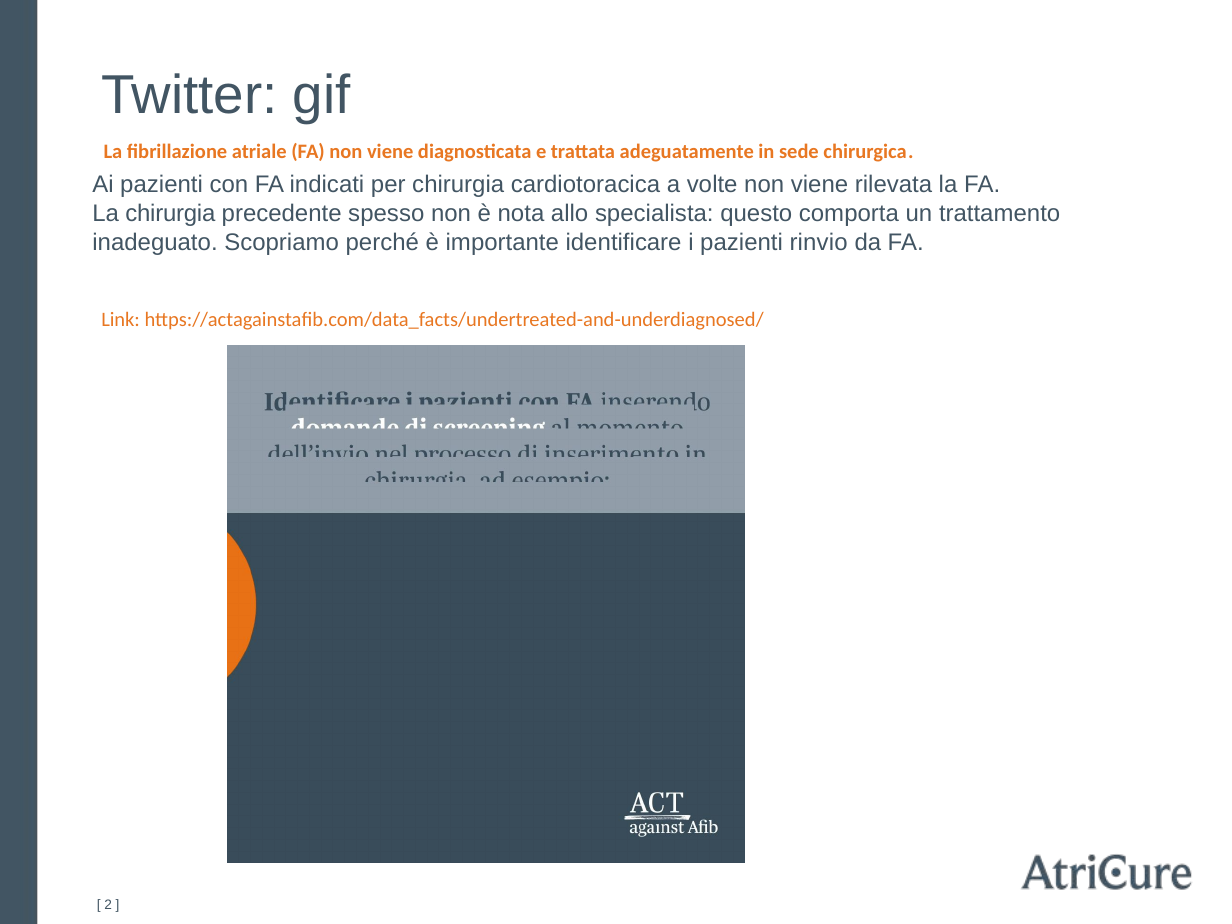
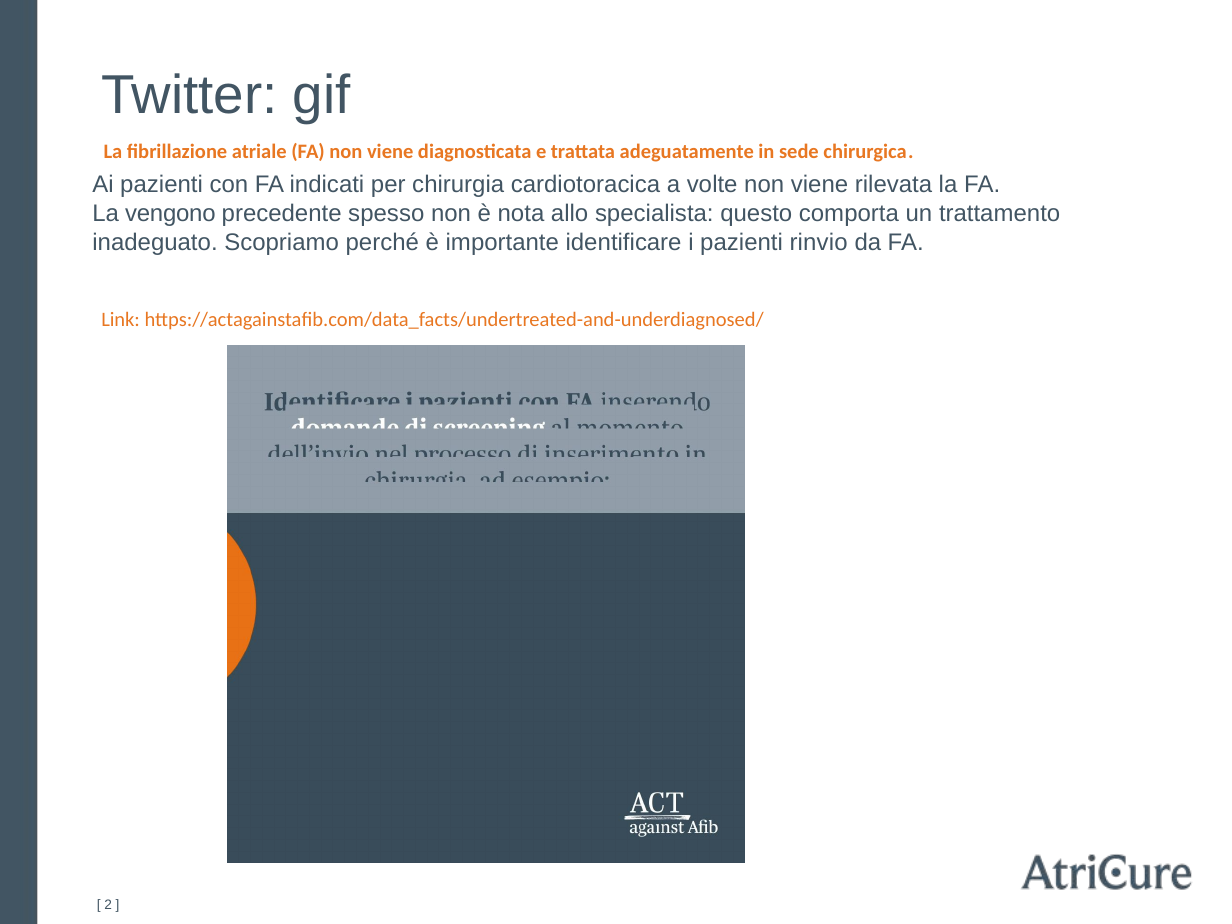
La chirurgia: chirurgia -> vengono (170, 214)
